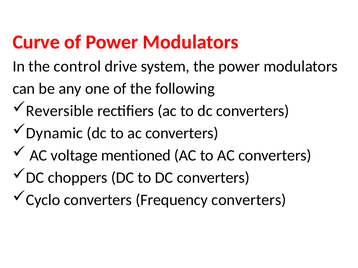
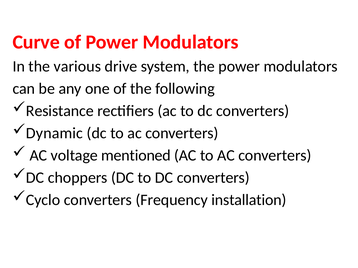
control: control -> various (77, 67)
Reversible: Reversible -> Resistance (60, 111)
Frequency converters: converters -> installation (249, 200)
